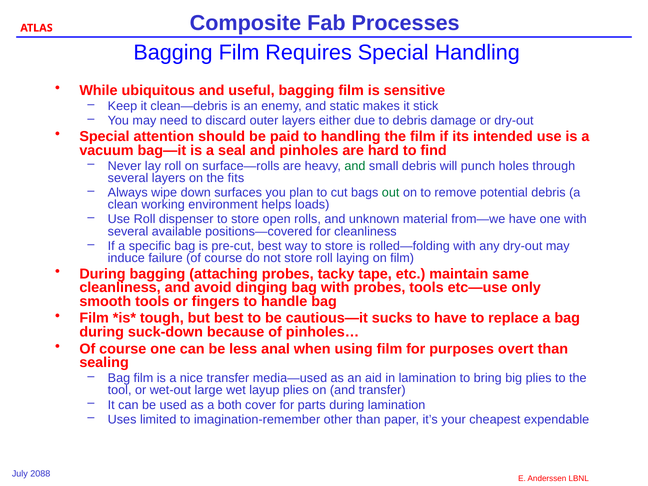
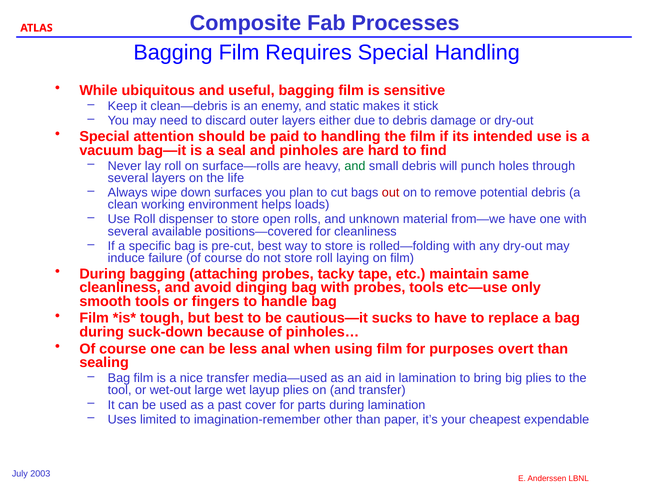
fits: fits -> life (236, 178)
out colour: green -> red (391, 193)
both: both -> past (230, 405)
2088: 2088 -> 2003 (40, 474)
